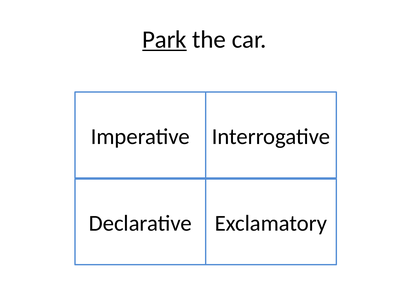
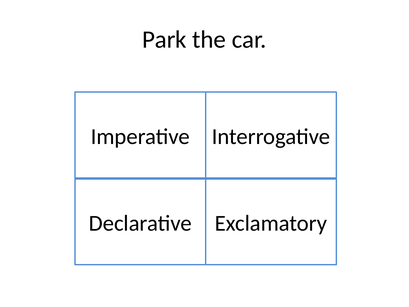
Park underline: present -> none (164, 40)
